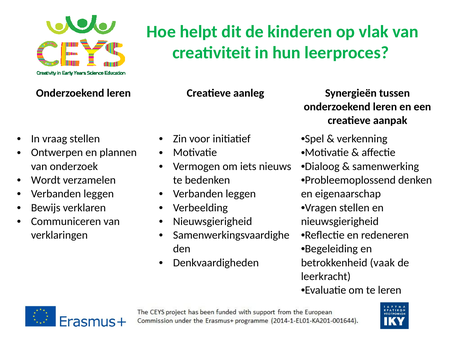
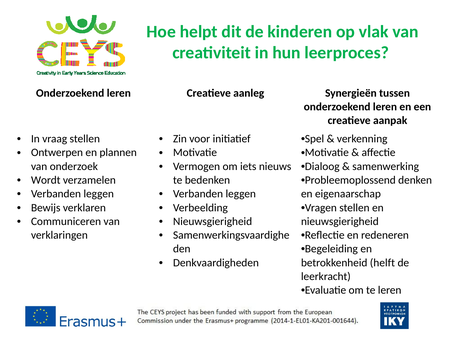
vaak: vaak -> helft (382, 263)
